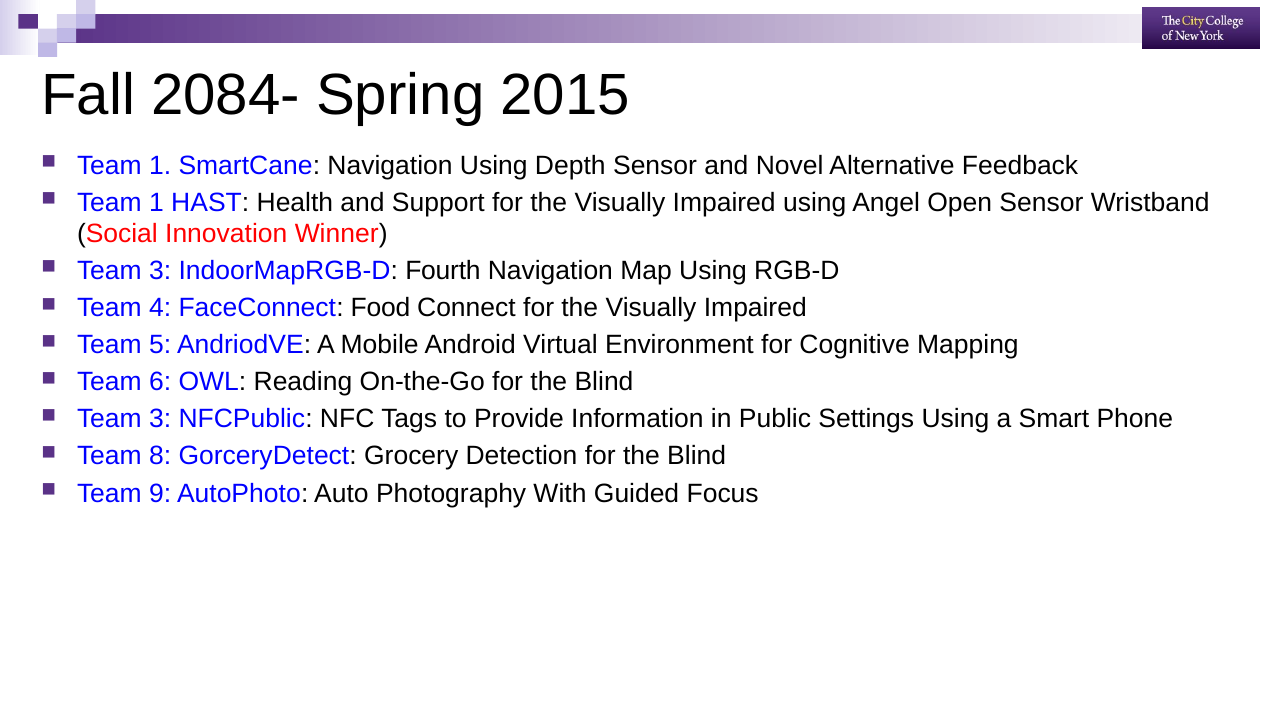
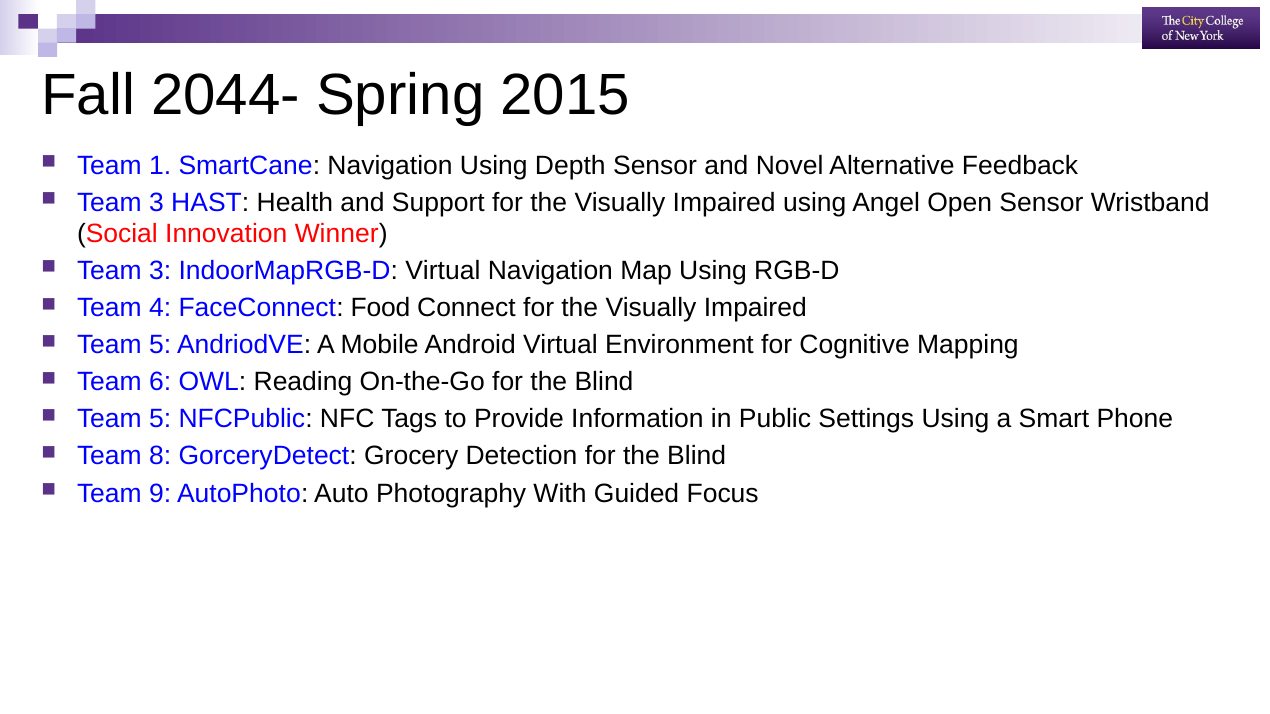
2084-: 2084- -> 2044- (226, 95)
1: 1 -> 3 (156, 202)
IndoorMapRGB-D Fourth: Fourth -> Virtual (443, 271)
3: 3 -> 5 (160, 419)
